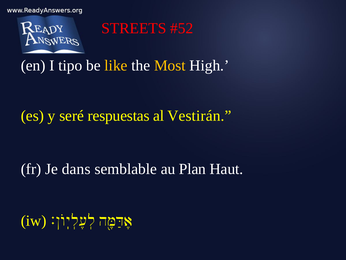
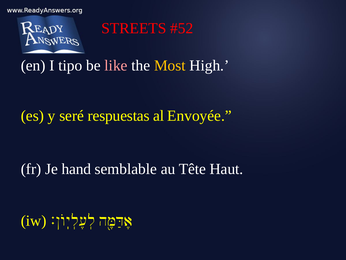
like colour: yellow -> pink (116, 65)
Vestirán: Vestirán -> Envoyée (199, 115)
dans: dans -> hand (76, 169)
Plan: Plan -> Tête (192, 169)
